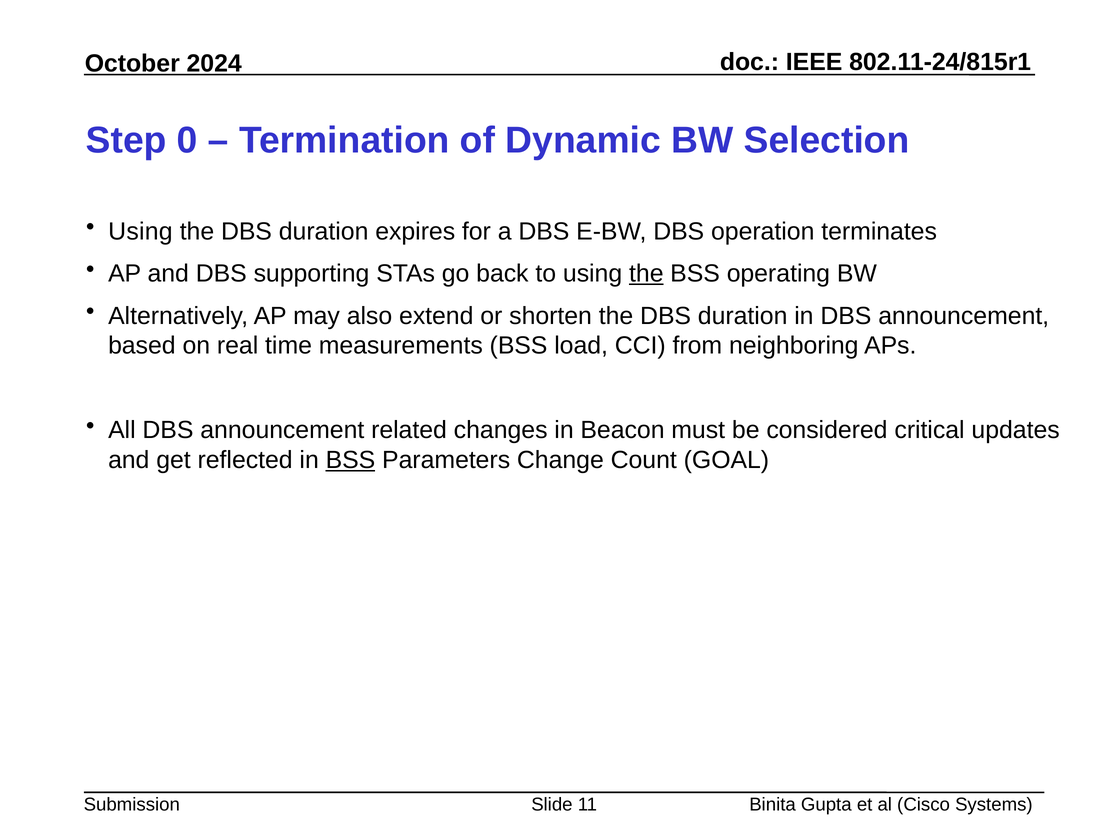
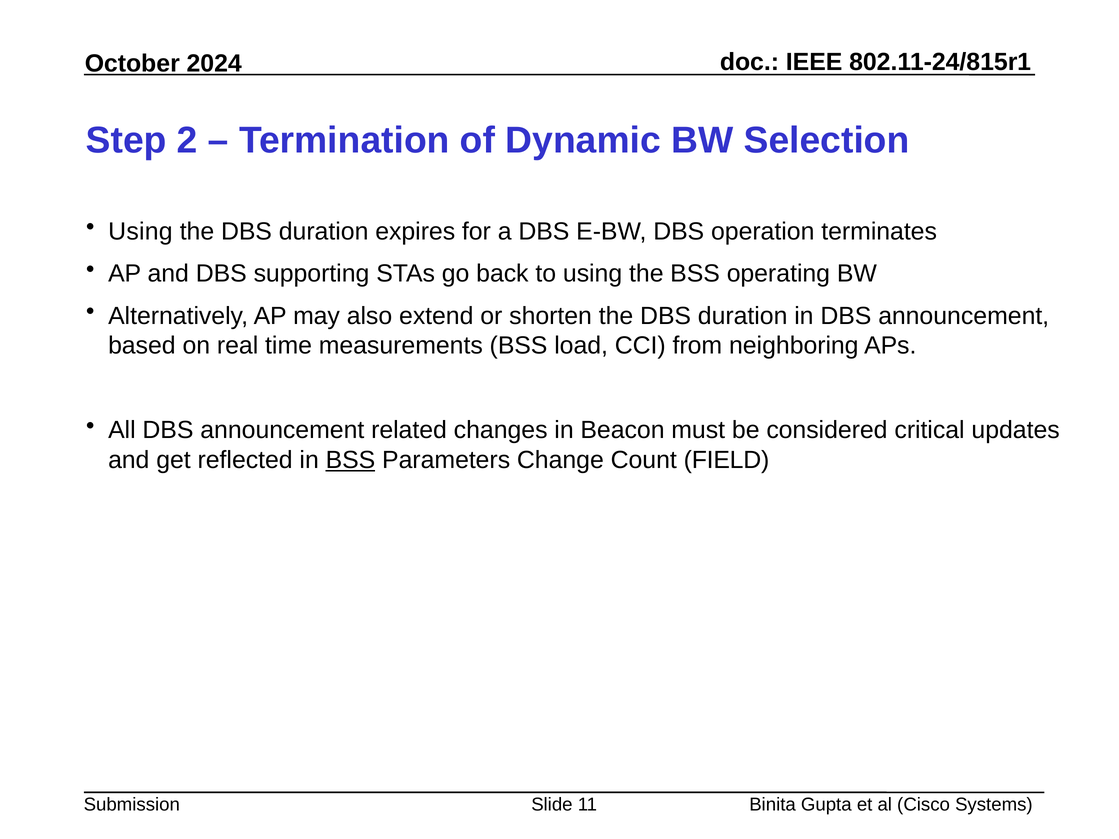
0: 0 -> 2 (187, 140)
the underline: present -> none (646, 274)
GOAL: GOAL -> FIELD (727, 460)
